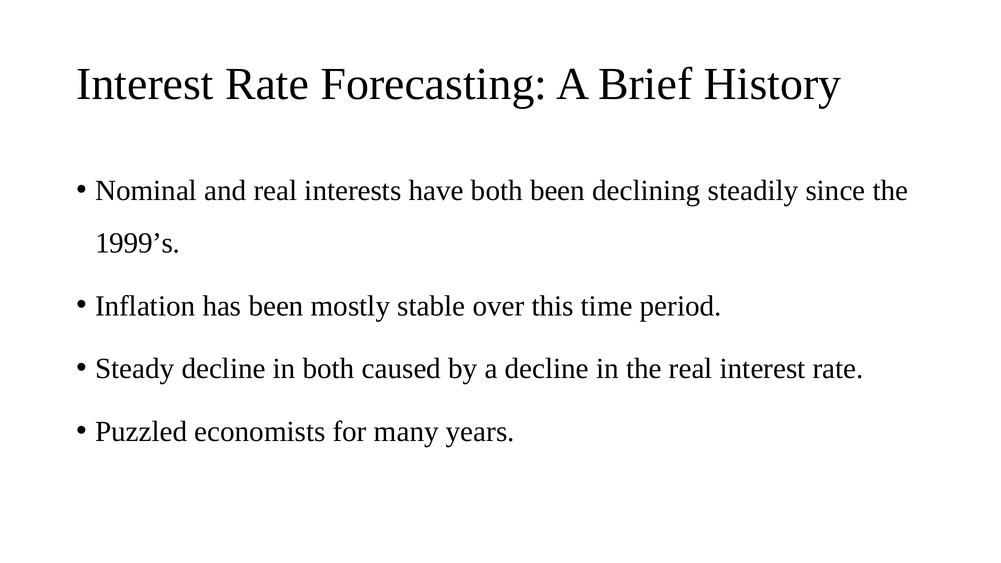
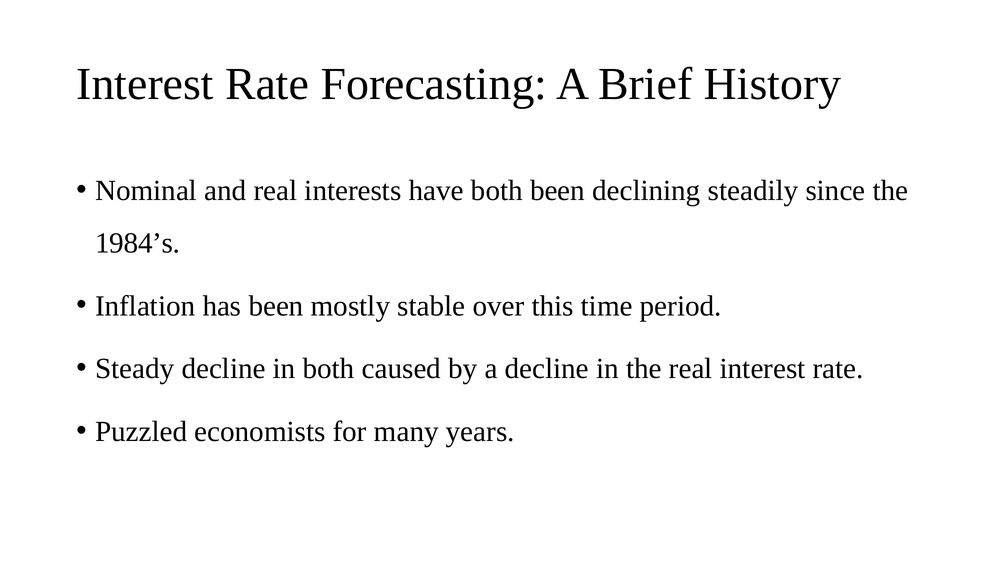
1999’s: 1999’s -> 1984’s (138, 243)
